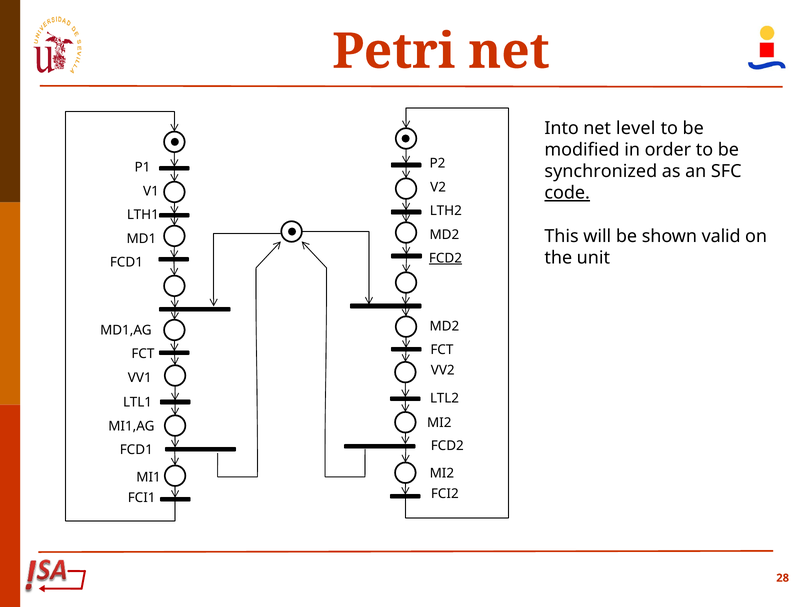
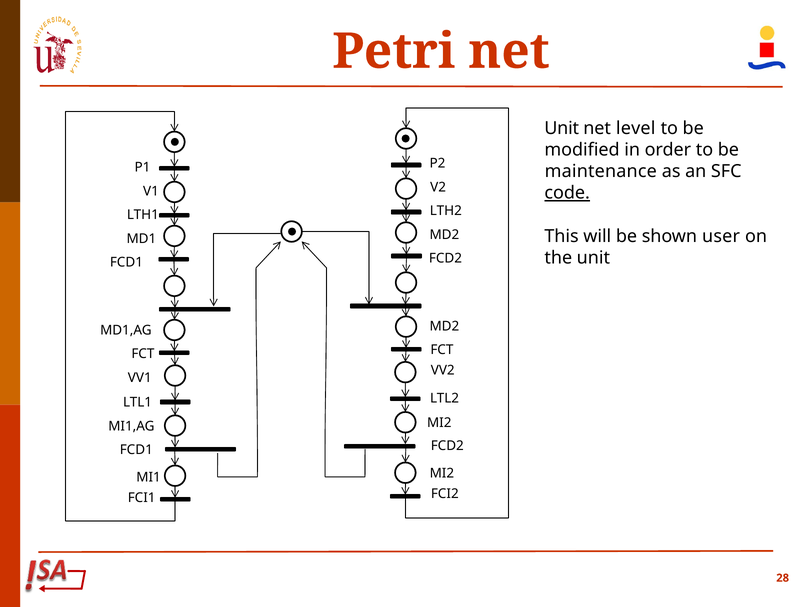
Into: Into -> Unit (562, 128)
synchronized: synchronized -> maintenance (601, 172)
valid: valid -> user (721, 236)
FCD2 underline: present -> none (445, 258)
